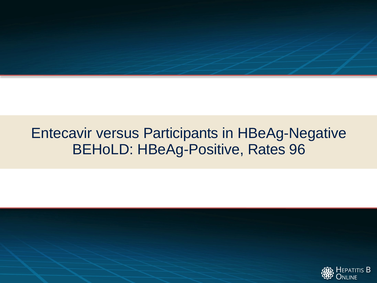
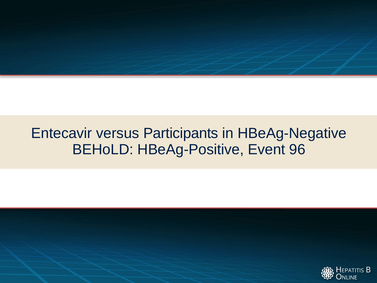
Rates: Rates -> Event (267, 149)
